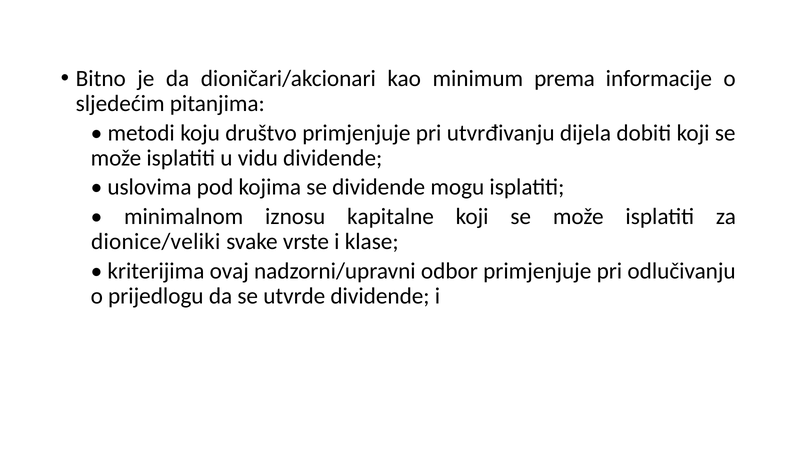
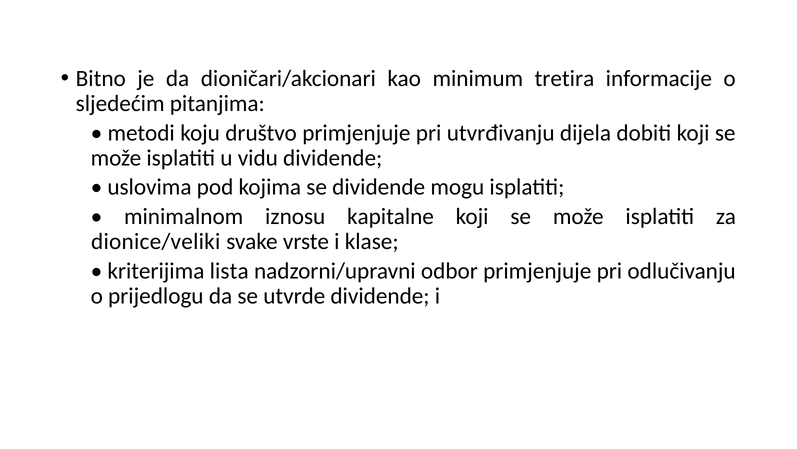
prema: prema -> tretira (564, 78)
ovaj: ovaj -> lista (229, 270)
